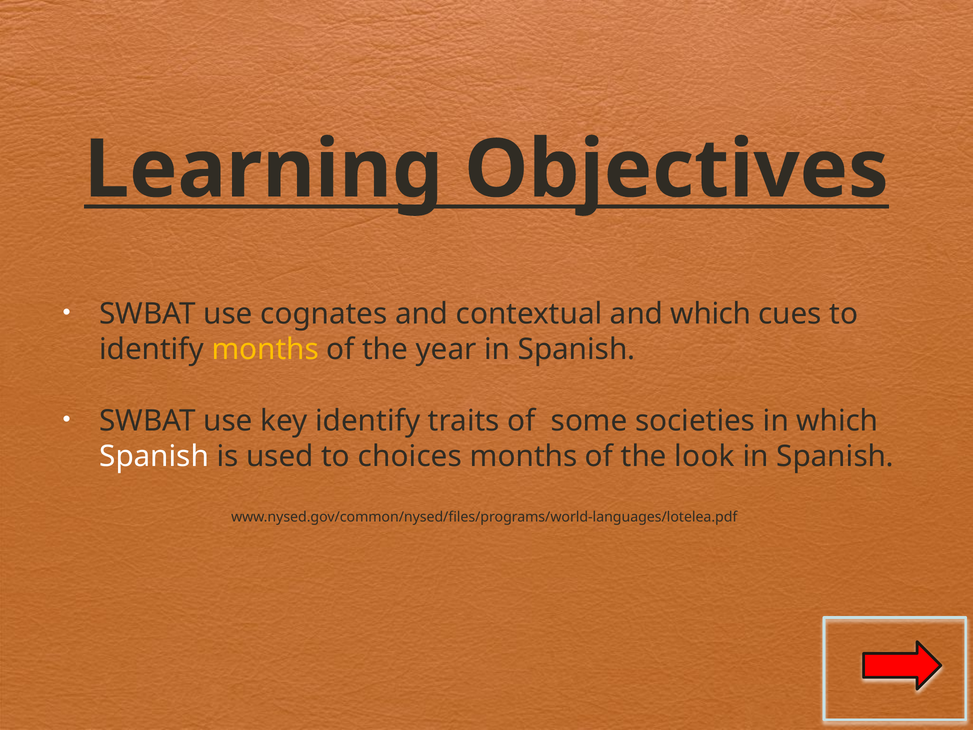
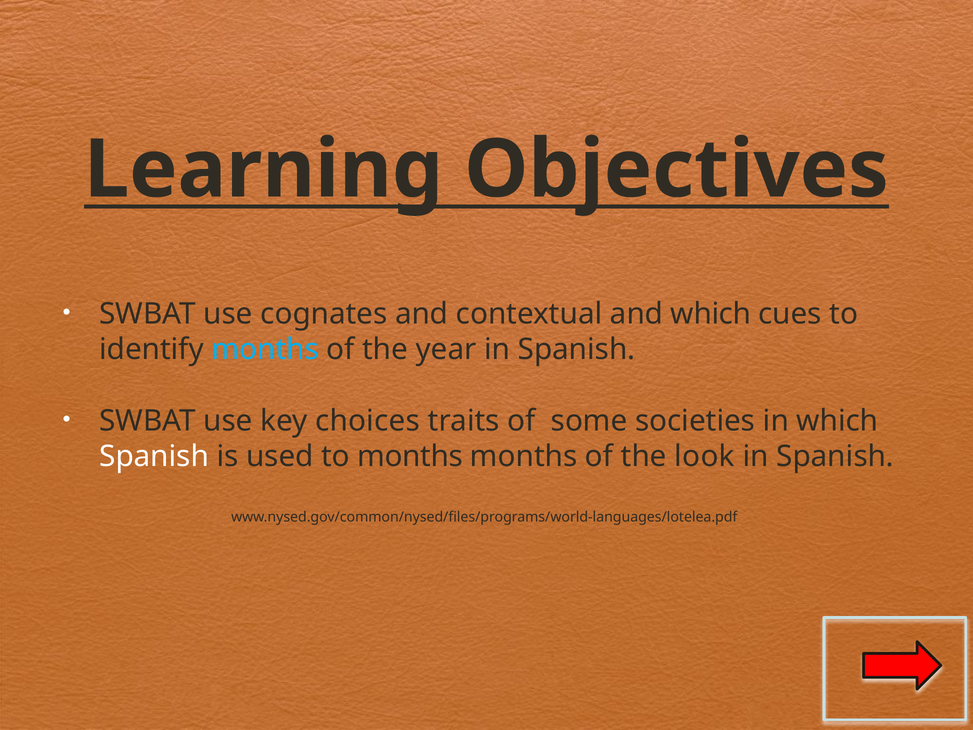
months colour: yellow -> light blue (265, 349)
key identify: identify -> choices (368, 421)
to choices: choices -> months (410, 456)
